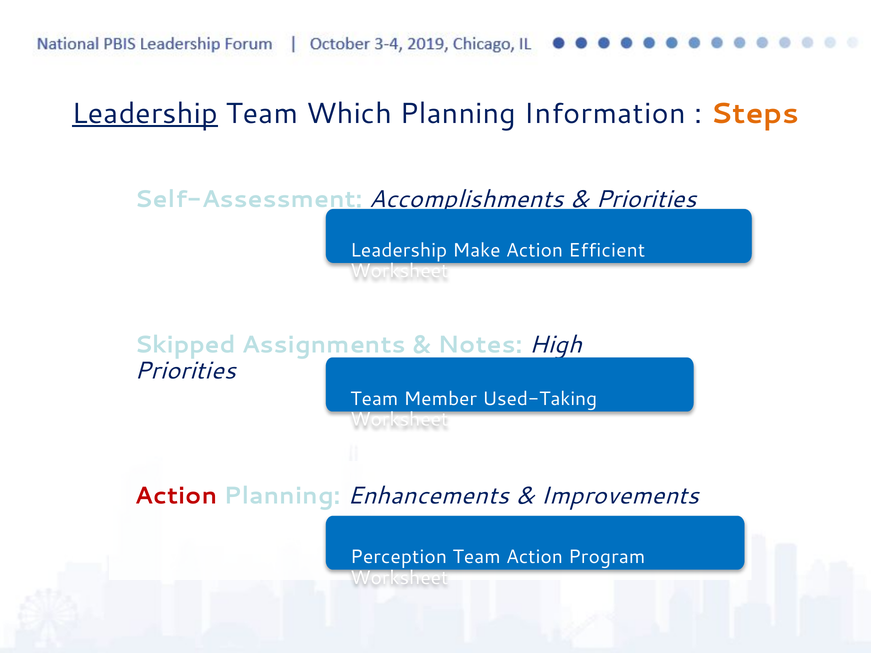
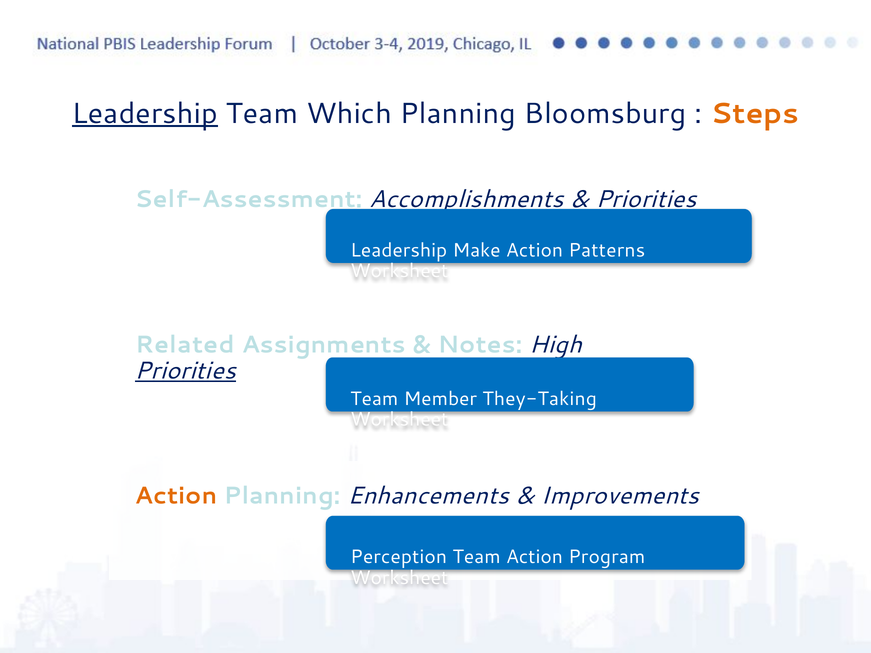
Information: Information -> Bloomsburg (605, 114)
Efficient: Efficient -> Patterns (607, 250)
Skipped: Skipped -> Related (185, 345)
Priorities underline: none -> present (185, 371)
Used-Taking: Used-Taking -> They-Taking (540, 399)
Action colour: red -> orange (176, 496)
